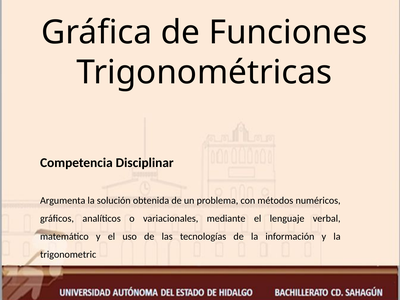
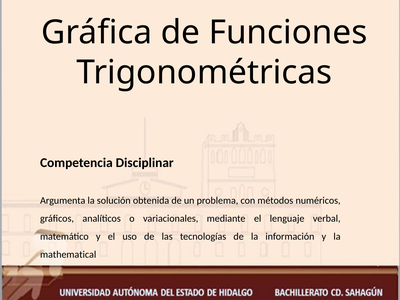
trigonometric: trigonometric -> mathematical (68, 254)
